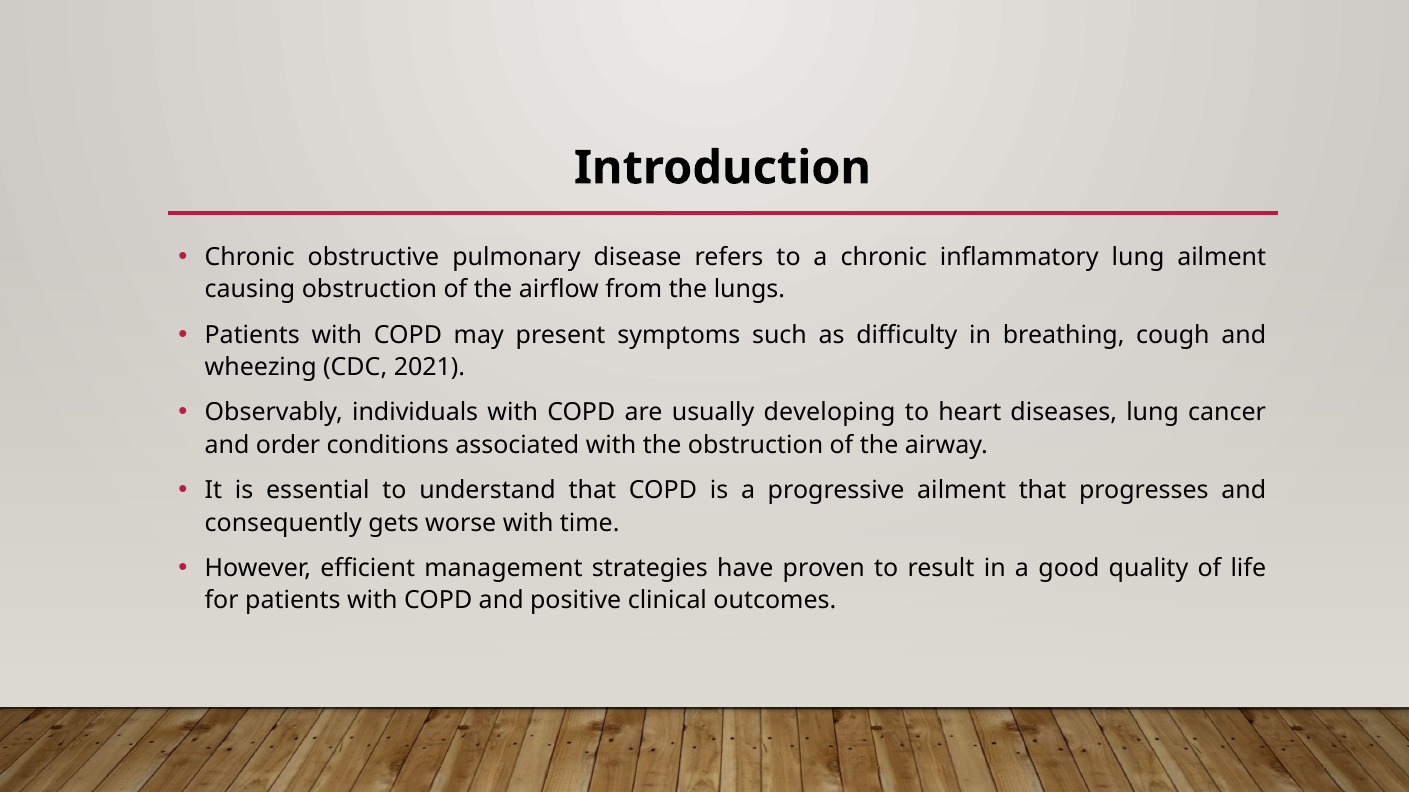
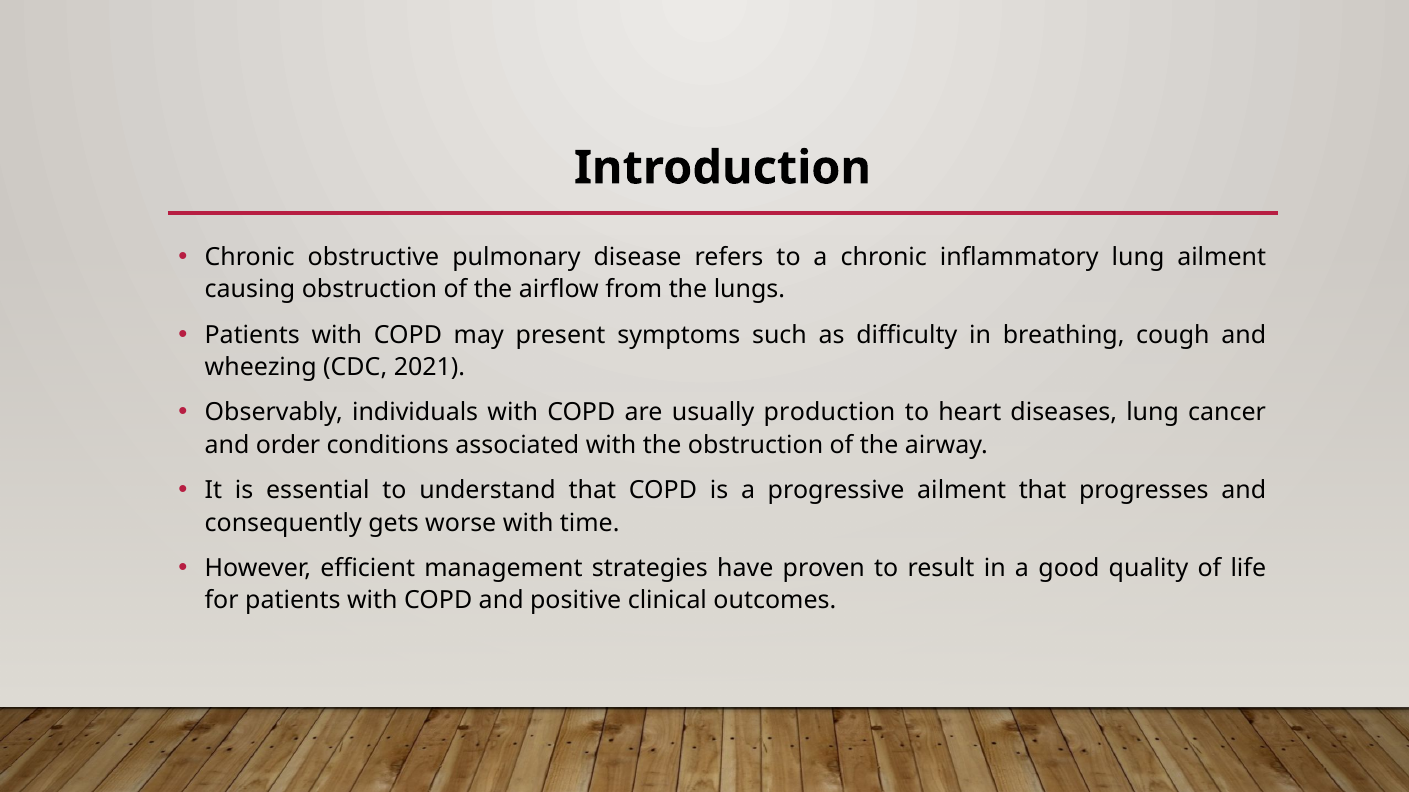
developing: developing -> production (830, 413)
